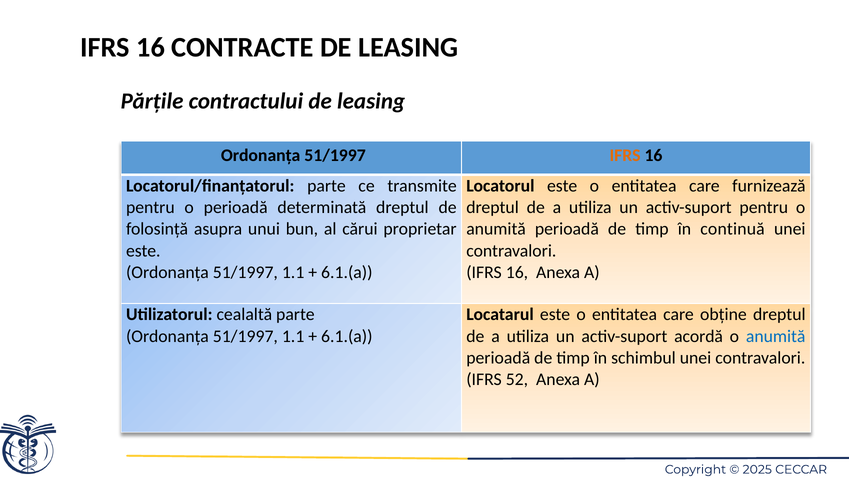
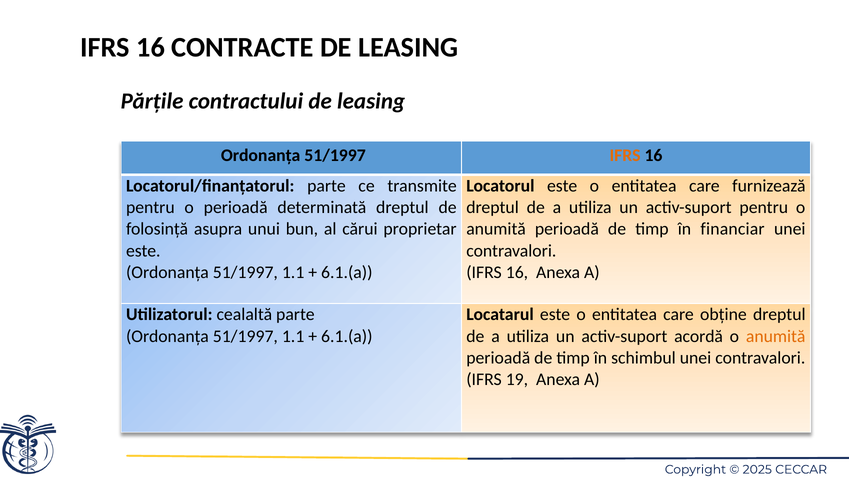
continuă: continuă -> financiar (733, 229)
anumită colour: blue -> orange (776, 336)
52: 52 -> 19 (517, 379)
